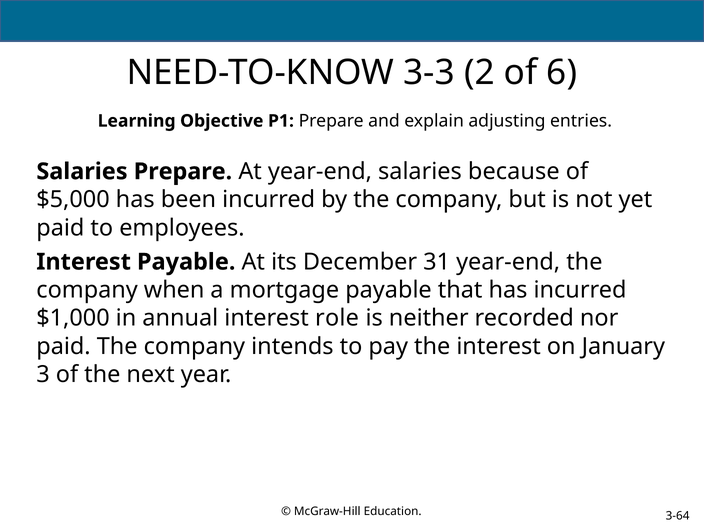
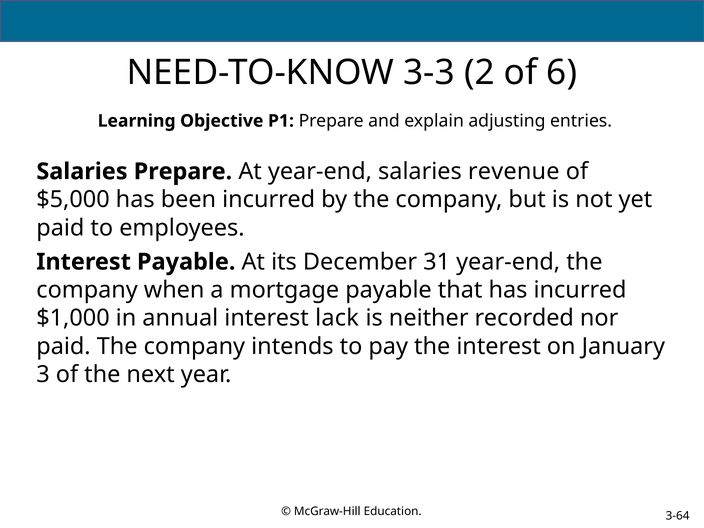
because: because -> revenue (514, 171)
role: role -> lack (337, 318)
